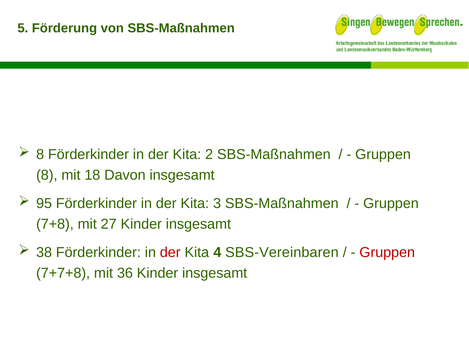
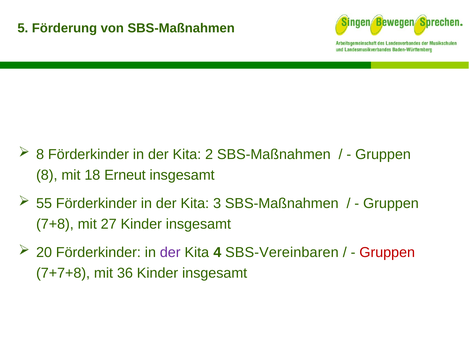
Davon: Davon -> Erneut (125, 175)
95: 95 -> 55 (44, 203)
38: 38 -> 20 (44, 252)
der colour: red -> purple (170, 252)
